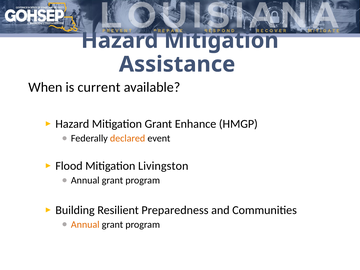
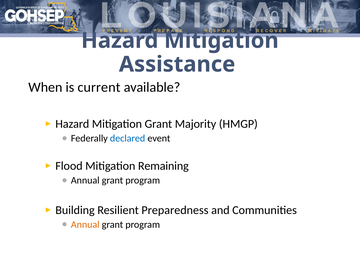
Enhance: Enhance -> Majority (196, 124)
declared colour: orange -> blue (128, 138)
Livingston: Livingston -> Remaining (163, 166)
